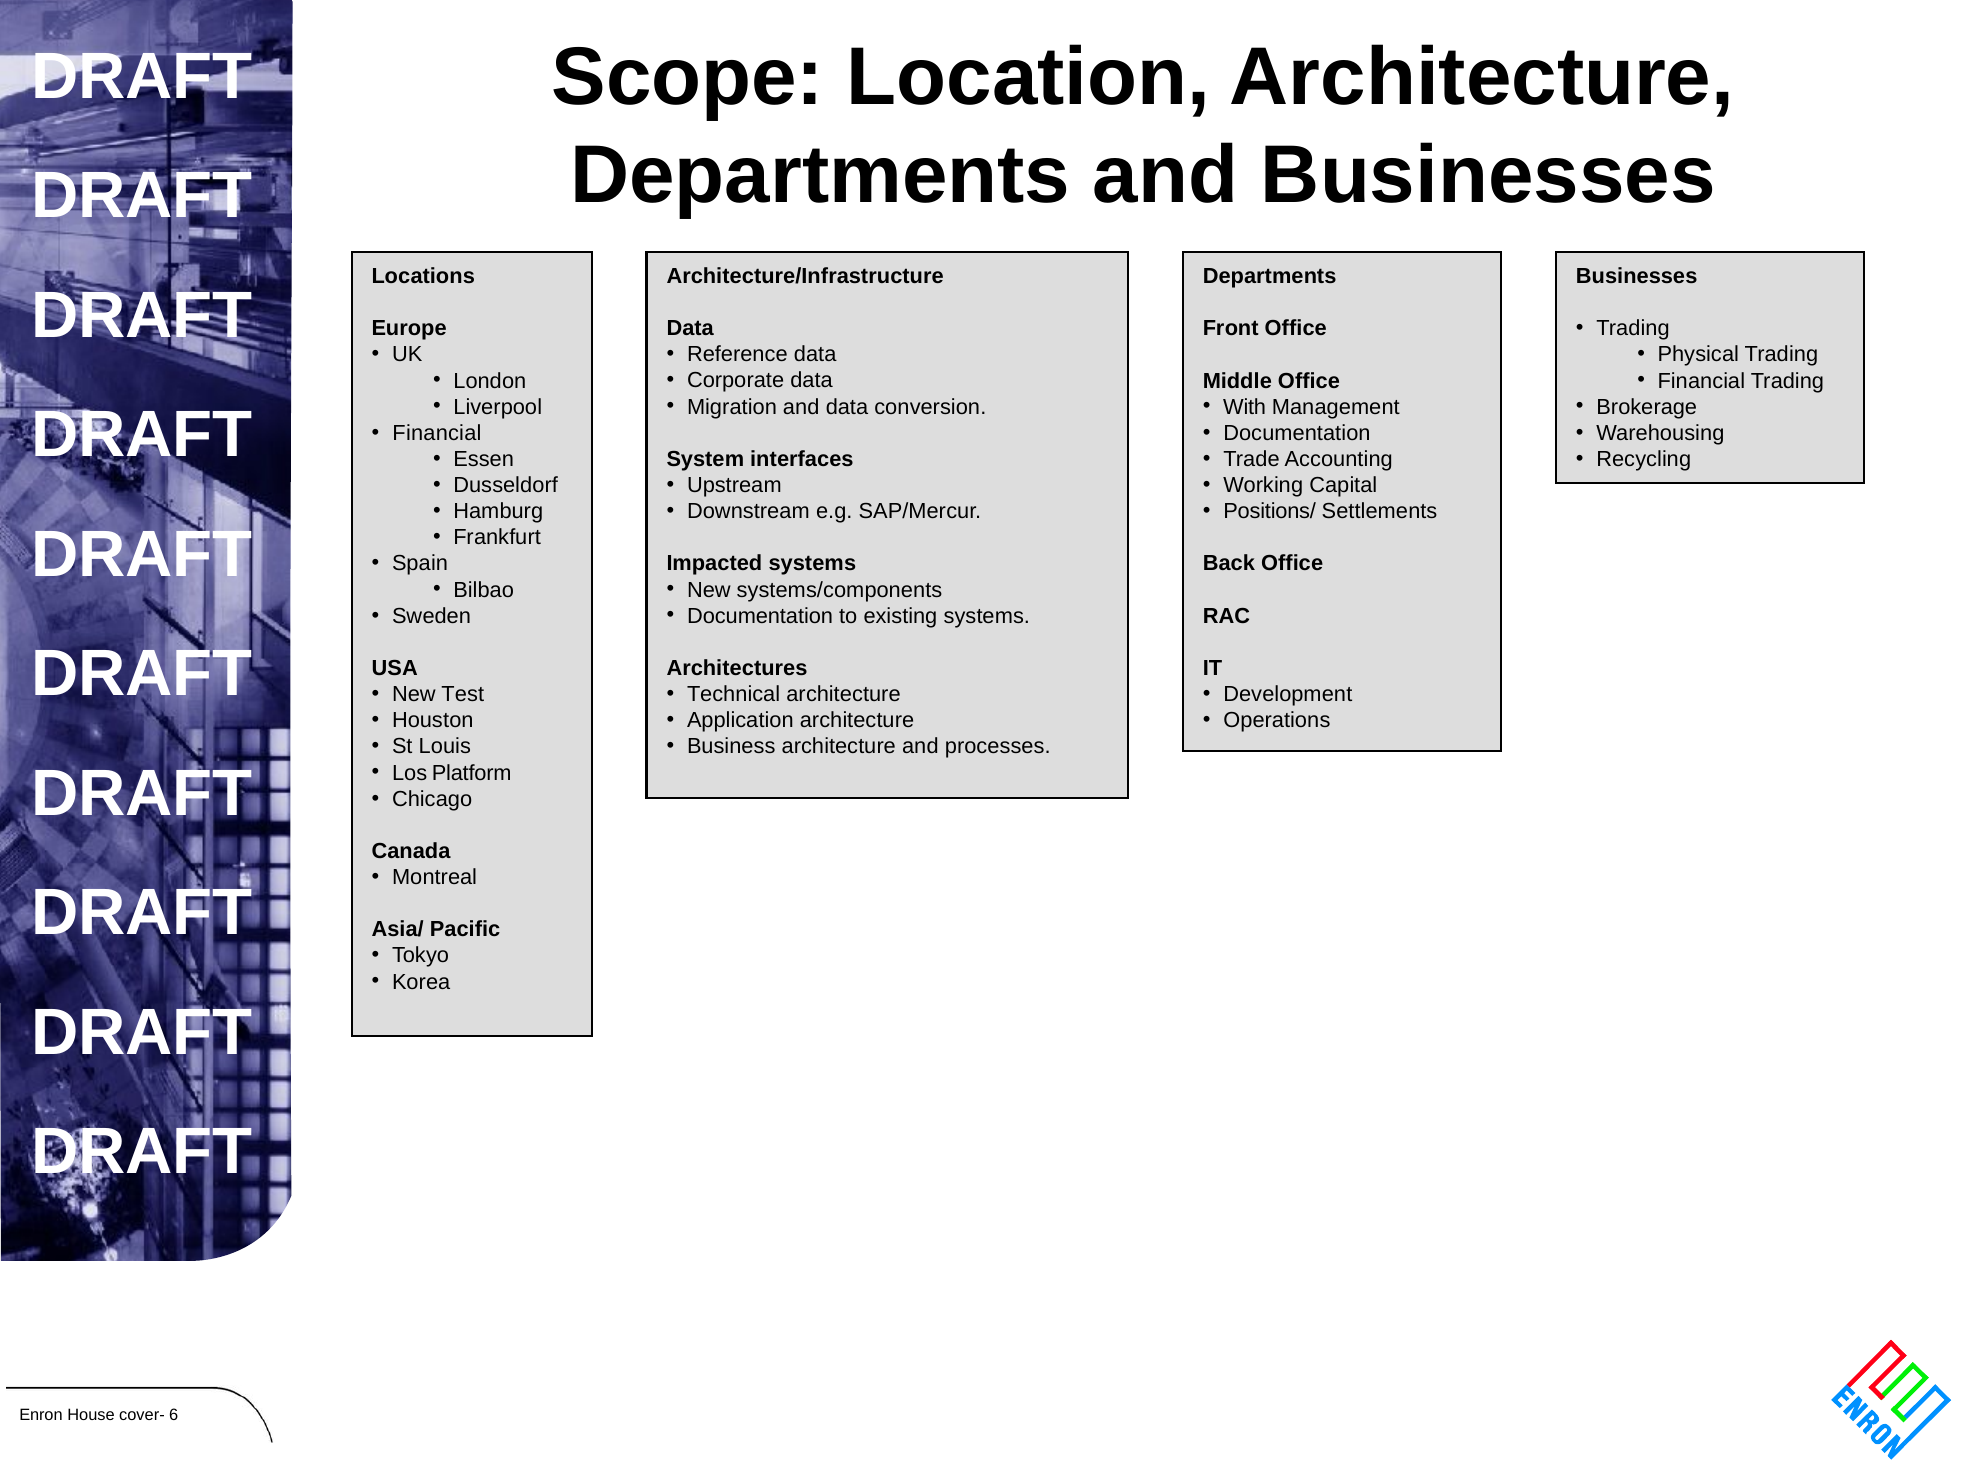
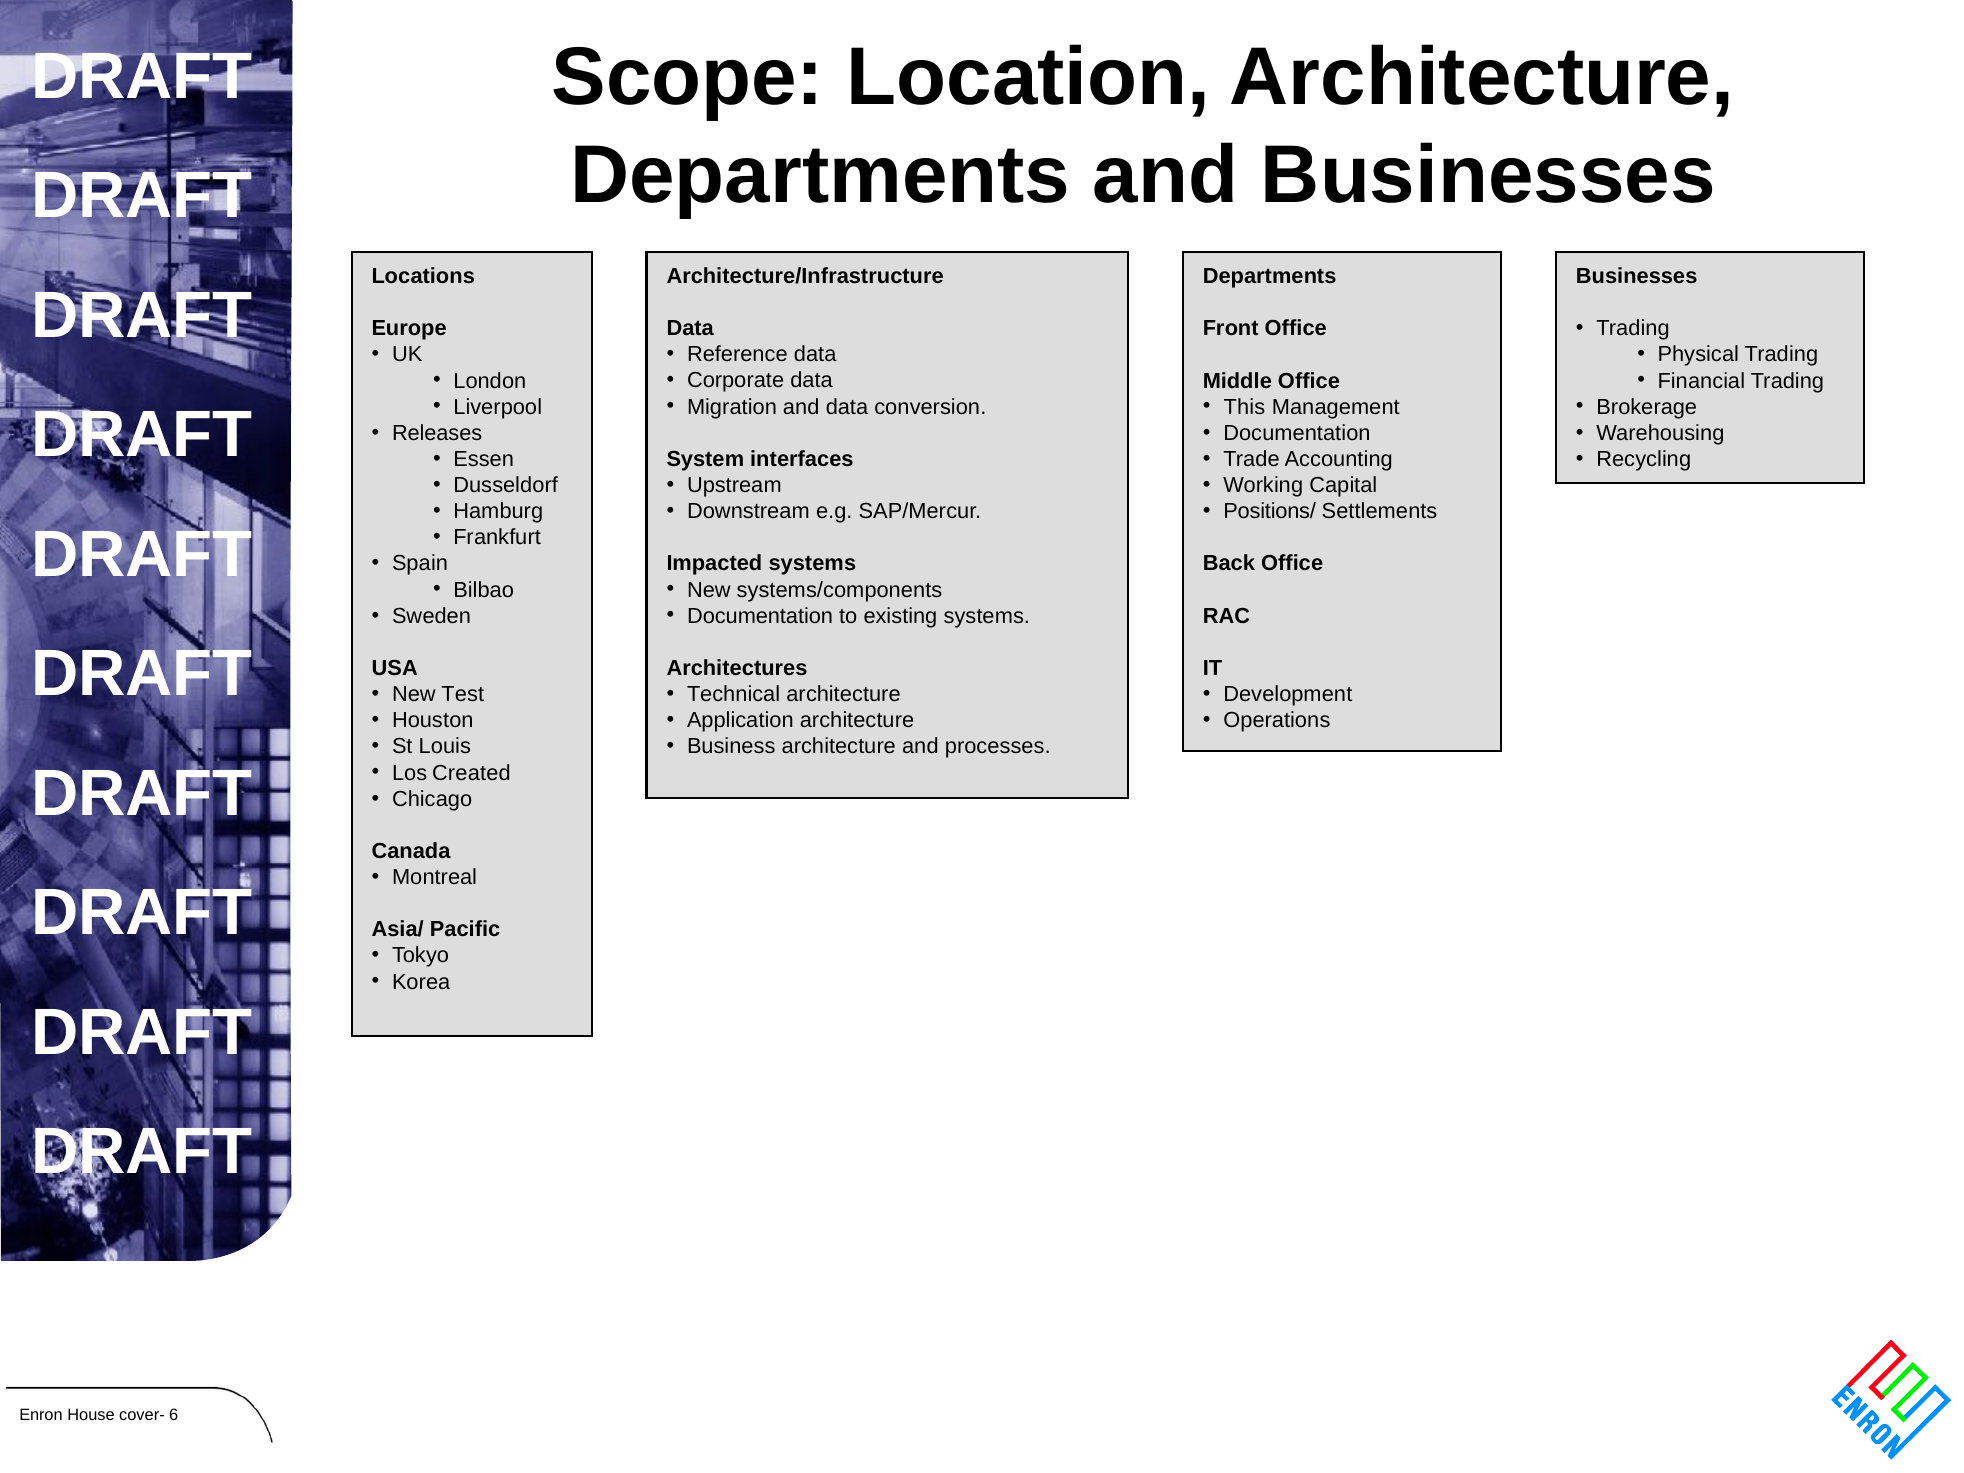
With: With -> This (1244, 407)
Financial: Financial -> Releases (437, 433)
Platform: Platform -> Created (471, 773)
